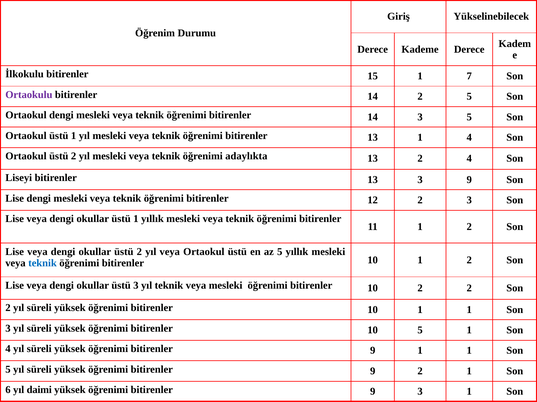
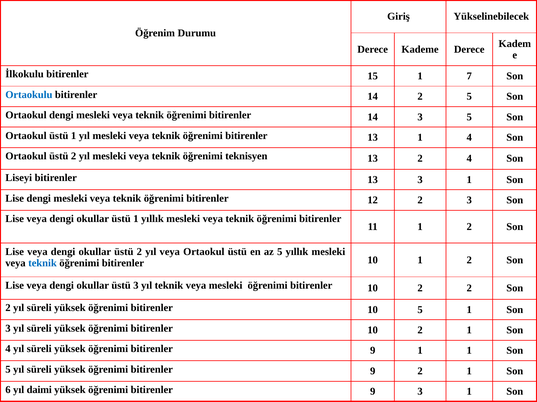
Ortaokulu colour: purple -> blue (29, 95)
adaylıkta: adaylıkta -> teknisyen (246, 156)
13 3 9: 9 -> 1 (469, 180)
1: 1 -> 5 (420, 310)
5: 5 -> 2 (420, 331)
